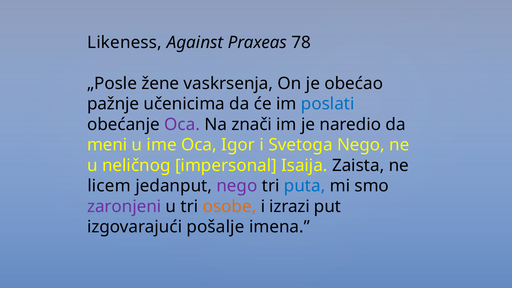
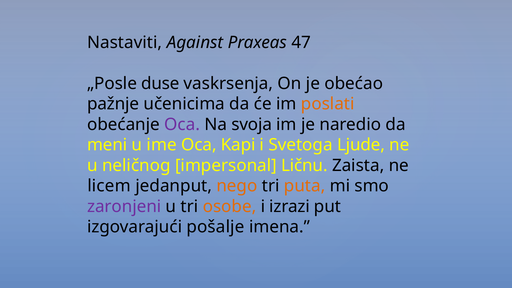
Likeness: Likeness -> Nastaviti (125, 43)
78: 78 -> 47 (301, 43)
žene: žene -> duse (160, 83)
poslati colour: blue -> orange (328, 104)
znači: znači -> svoja (252, 124)
Igor: Igor -> Kapi (238, 145)
Svetoga Nego: Nego -> Ljude (361, 145)
Isaija: Isaija -> Ličnu (304, 165)
nego colour: purple -> orange (237, 186)
puta colour: blue -> orange (305, 186)
